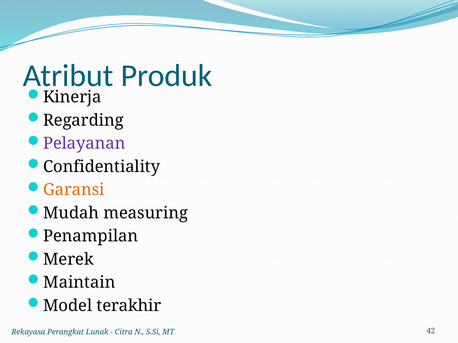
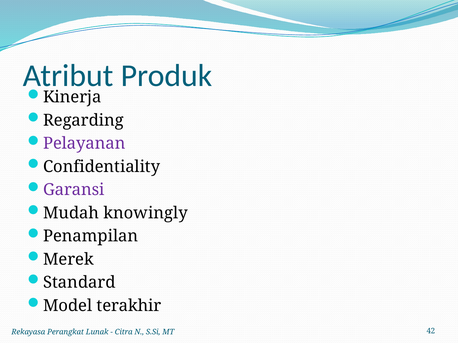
Garansi colour: orange -> purple (74, 190)
measuring: measuring -> knowingly (146, 213)
Maintain: Maintain -> Standard (79, 283)
